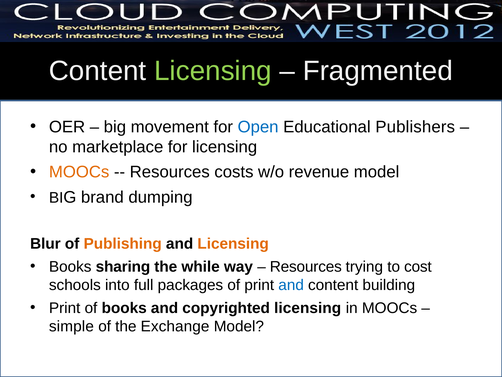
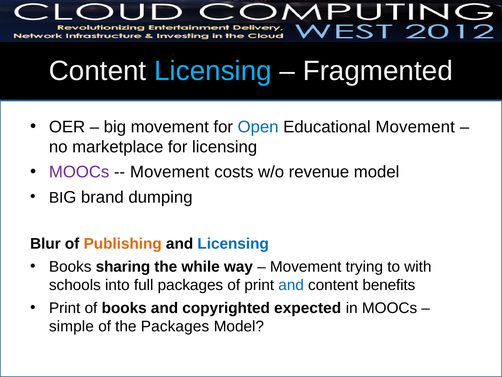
Licensing colour: light green -> light blue (213, 71)
Educational Publishers: Publishers -> Movement (415, 127)
MOOCs colour: orange -> purple (79, 172)
Resources: Resources -> Movement (170, 172)
Licensing colour: orange -> blue (233, 243)
Resources: Resources -> Movement (306, 266)
cost: cost -> with (418, 266)
building: building -> benefits (389, 285)
copyrighted licensing: licensing -> expected (308, 308)
the Exchange: Exchange -> Packages (175, 326)
